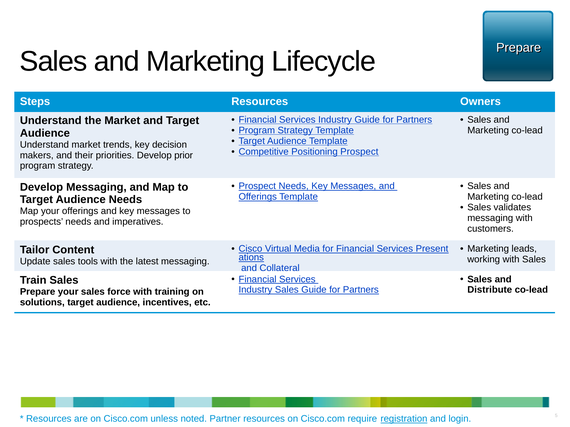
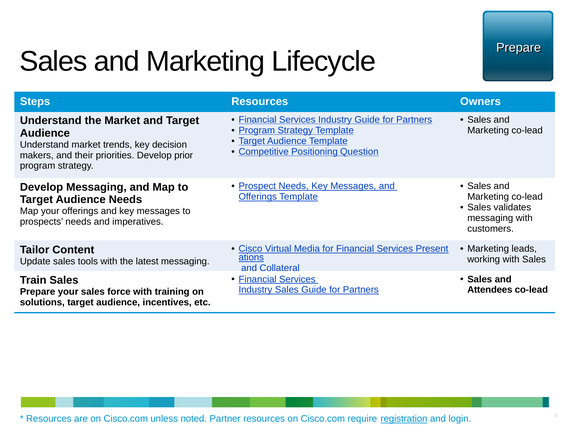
Positioning Prospect: Prospect -> Question (359, 152)
Distribute: Distribute -> Attendees (490, 290)
